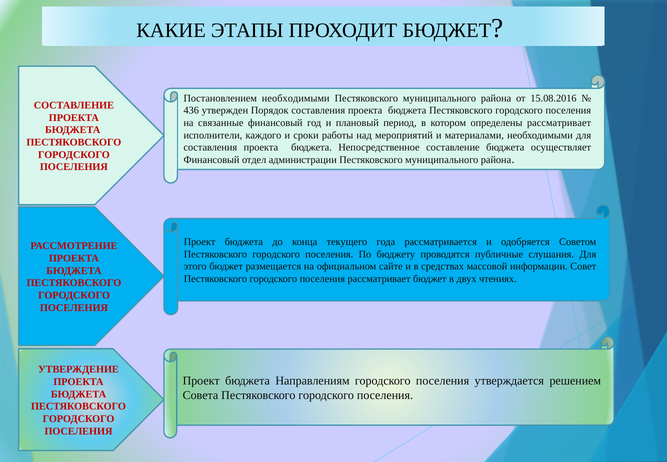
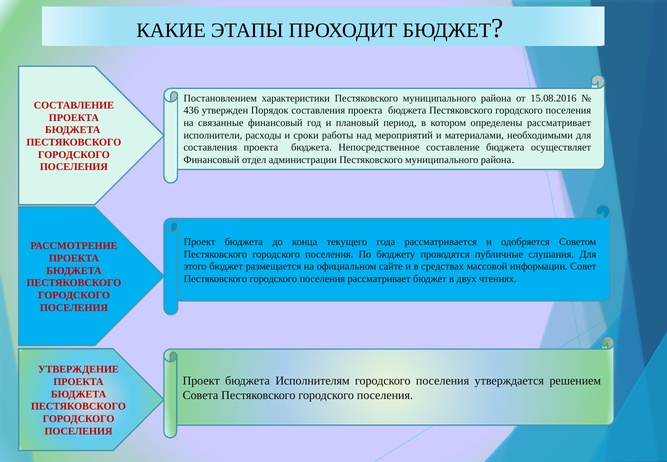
Постановлением необходимыми: необходимыми -> характеристики (296, 98)
каждого: каждого -> расходы (263, 135)
Направлениям: Направлениям -> Исполнителям (312, 381)
